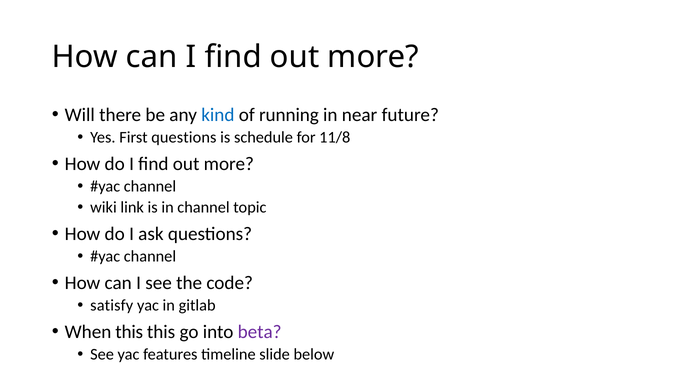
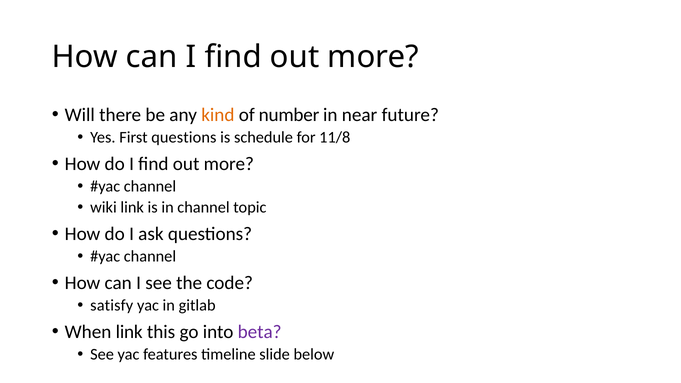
kind colour: blue -> orange (218, 115)
running: running -> number (289, 115)
When this: this -> link (129, 332)
